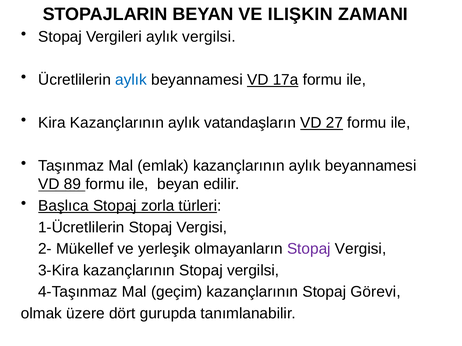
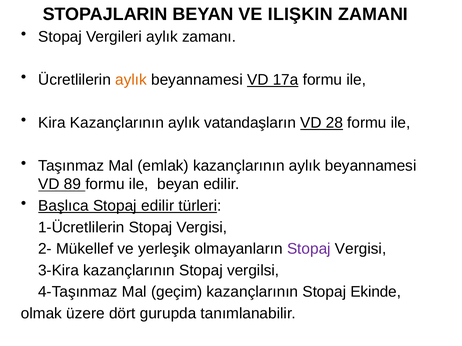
aylık vergilsi: vergilsi -> zamanı (209, 37)
aylık colour: blue -> orange (131, 80)
27: 27 -> 28 (334, 123)
Stopaj zorla: zorla -> edilir (158, 206)
Görevi: Görevi -> Ekinde (376, 292)
